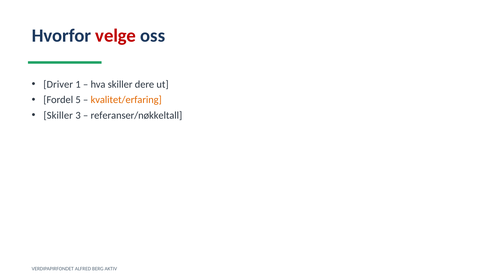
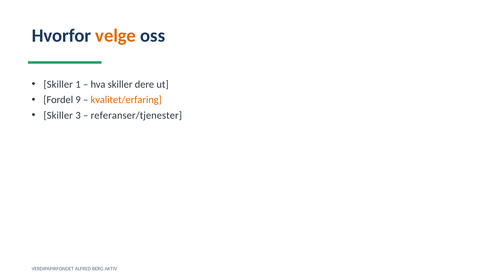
velge colour: red -> orange (116, 36)
Driver: Driver -> Skiller (58, 84)
5: 5 -> 9 (78, 100)
referanser/nøkkeltall: referanser/nøkkeltall -> referanser/tjenester (136, 115)
